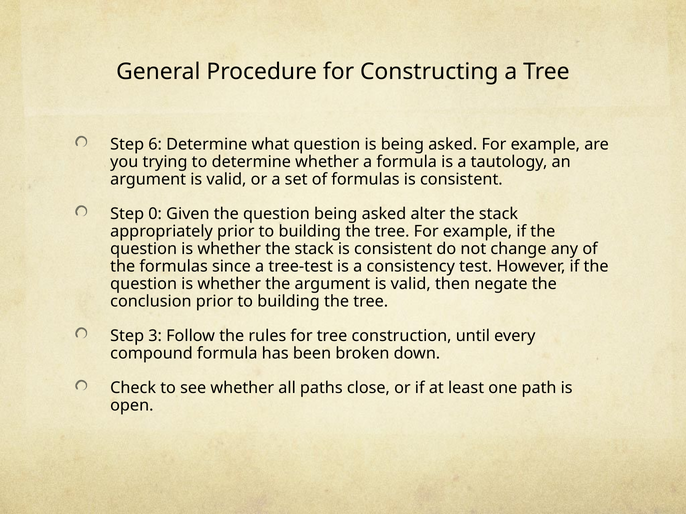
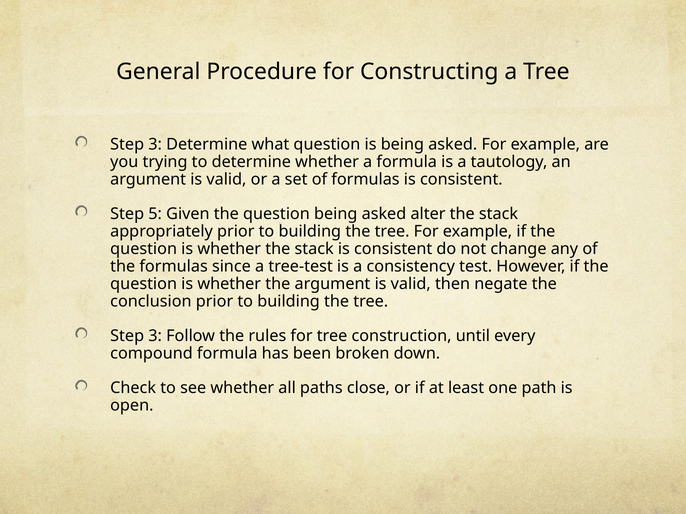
6: 6 -> 3 (155, 144)
0: 0 -> 5 (155, 214)
